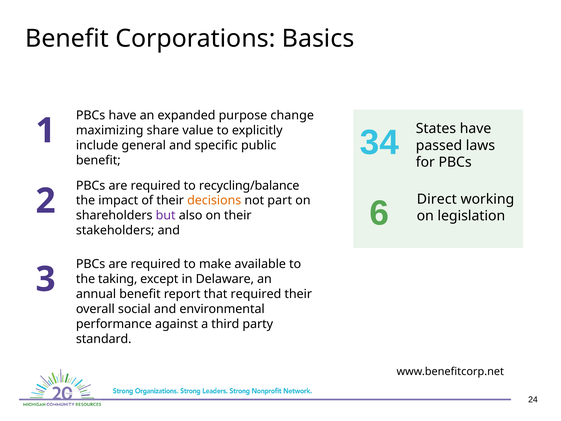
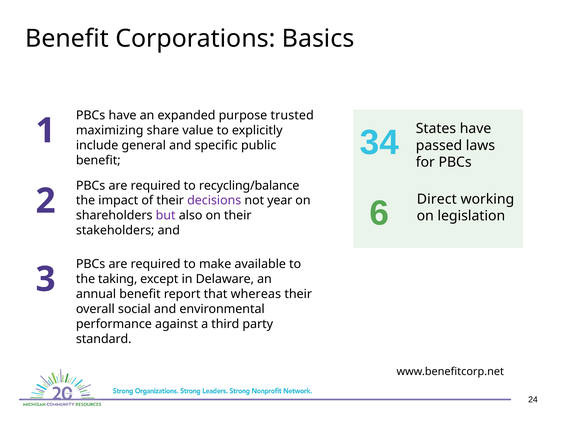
change: change -> trusted (292, 115)
decisions colour: orange -> purple (214, 200)
part: part -> year (280, 200)
that required: required -> whereas (256, 294)
